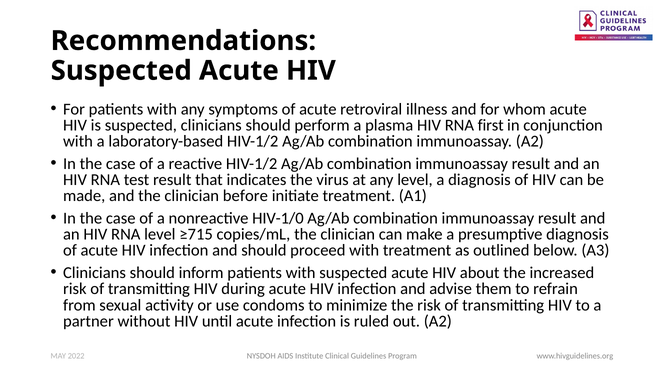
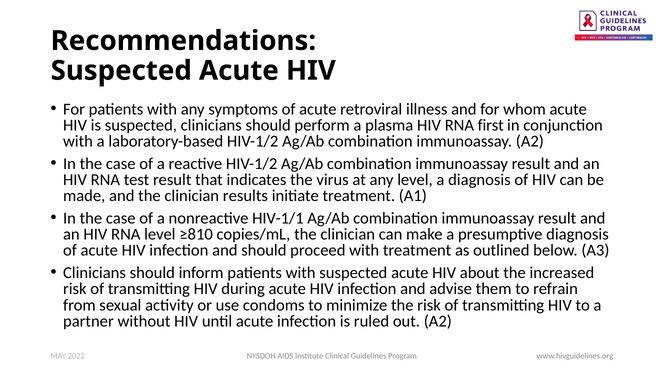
before: before -> results (245, 196)
HIV-1/0: HIV-1/0 -> HIV-1/1 (278, 219)
≥715: ≥715 -> ≥810 (196, 235)
